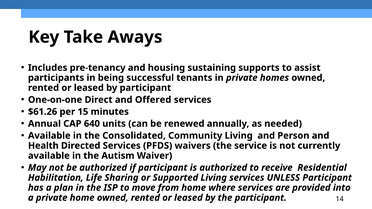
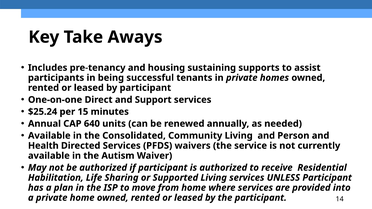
Offered: Offered -> Support (153, 100)
$61.26: $61.26 -> $25.24 (43, 112)
